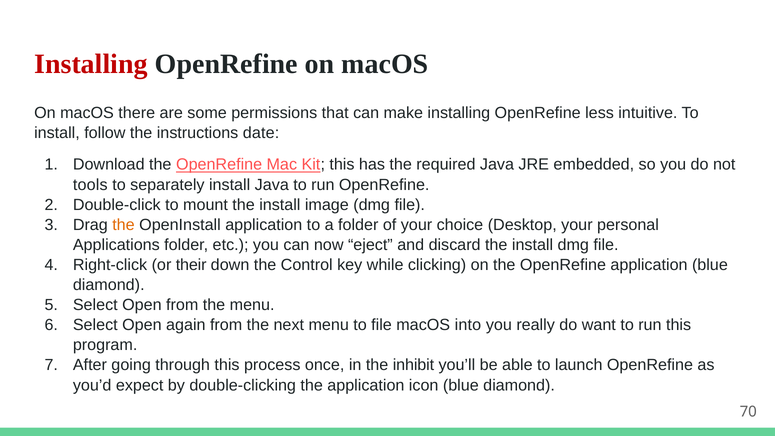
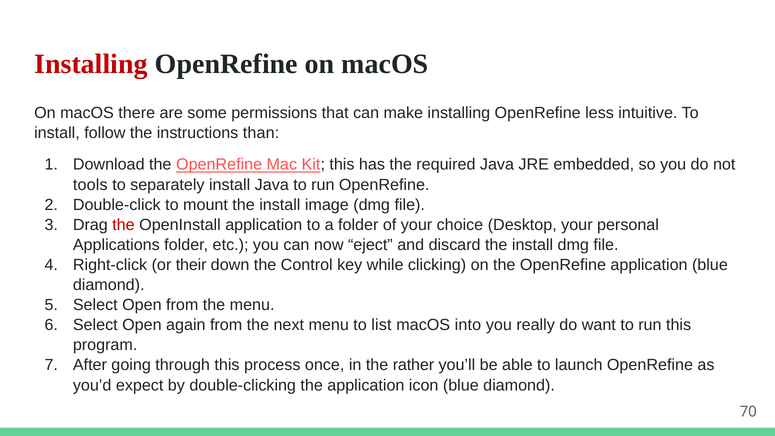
date: date -> than (261, 133)
the colour: orange -> red (123, 225)
to file: file -> list (381, 325)
inhibit: inhibit -> rather (413, 365)
